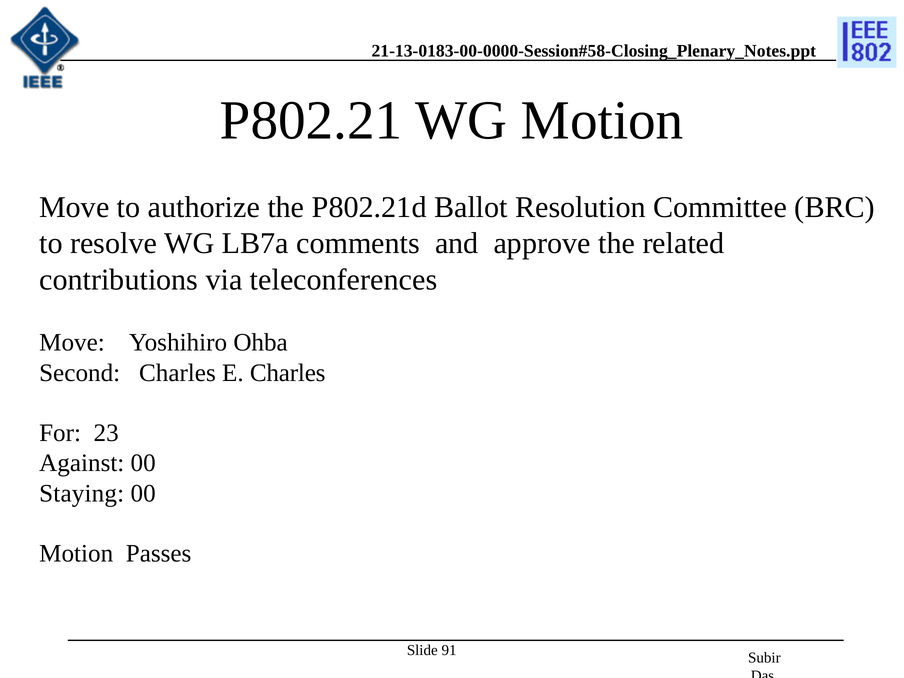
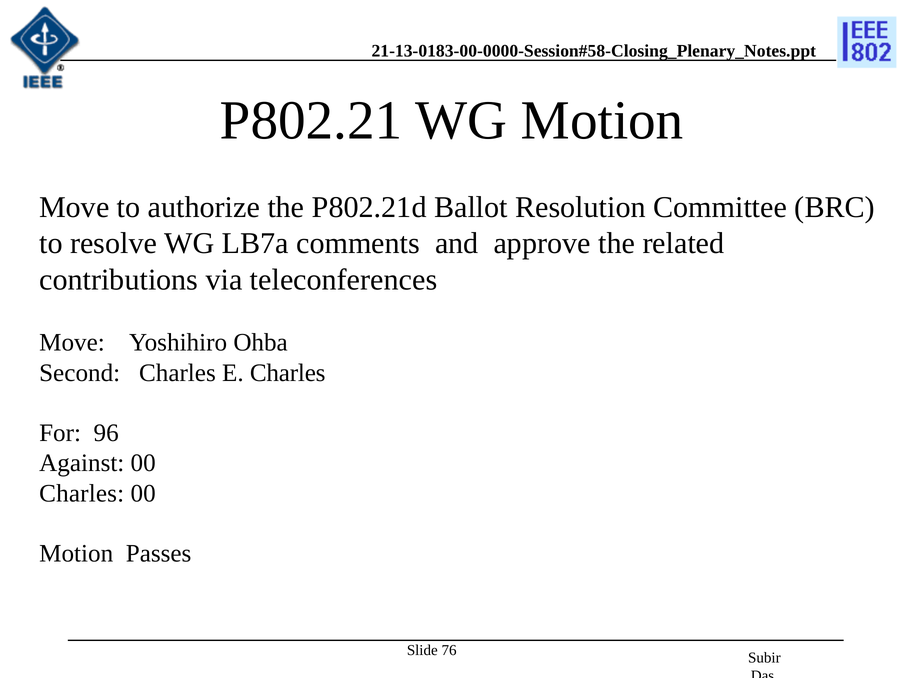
23: 23 -> 96 (106, 433)
Staying: Staying -> Charles (82, 493)
91: 91 -> 76 (449, 650)
